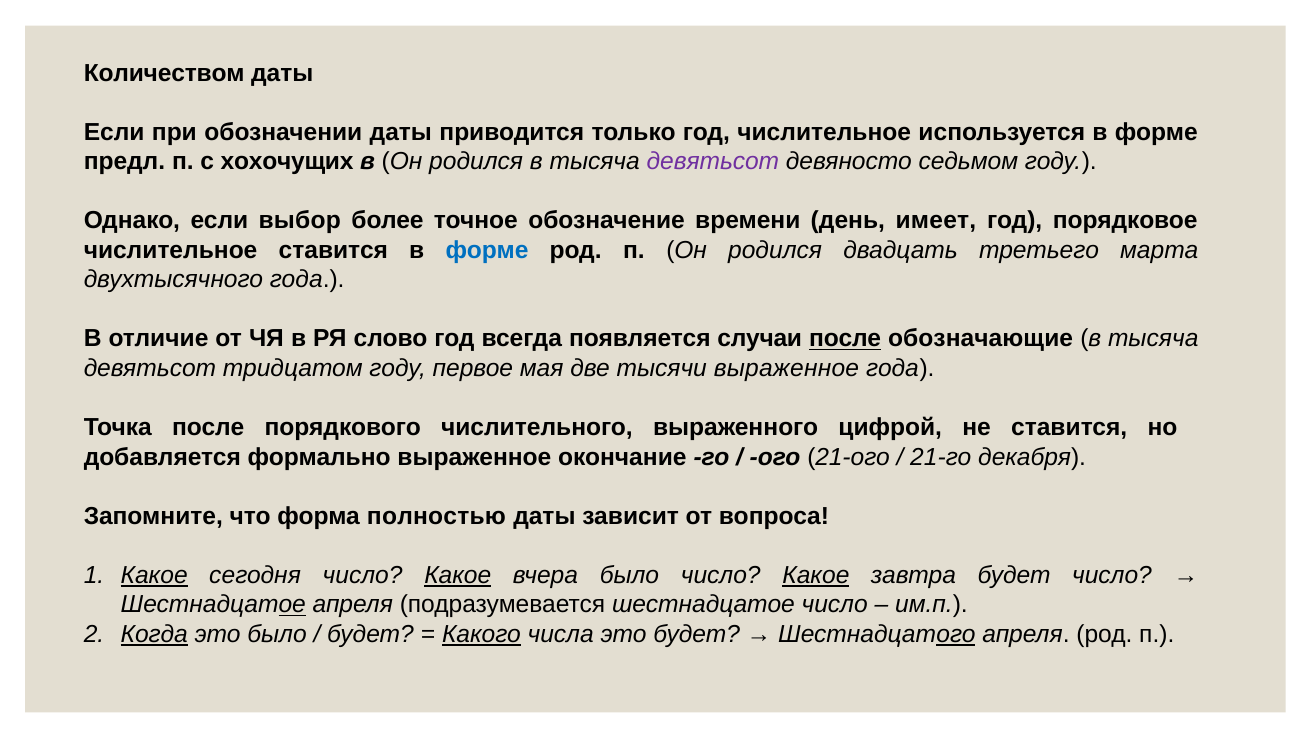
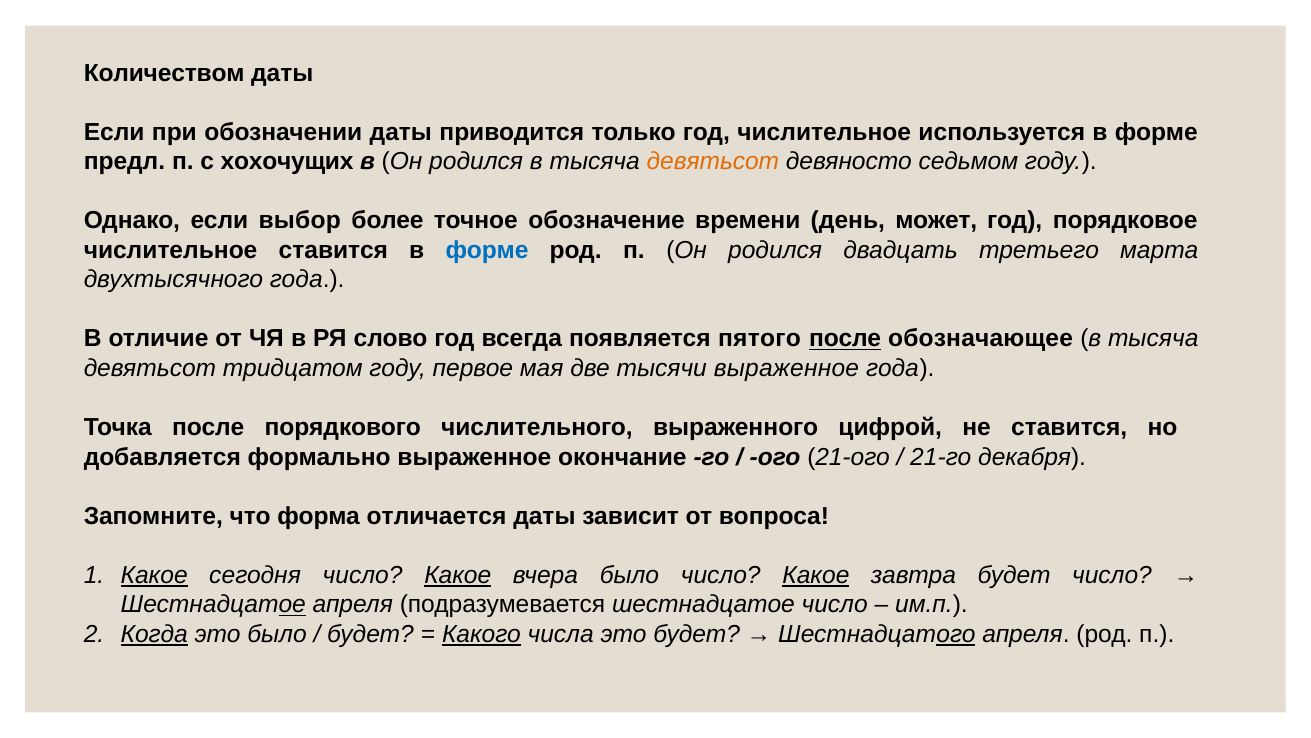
девятьсот colour: purple -> orange (713, 162)
имеет: имеет -> может (936, 221)
случаи: случаи -> пятого (759, 339)
обозначающие: обозначающие -> обозначающее (981, 339)
полностью: полностью -> отличается (437, 516)
